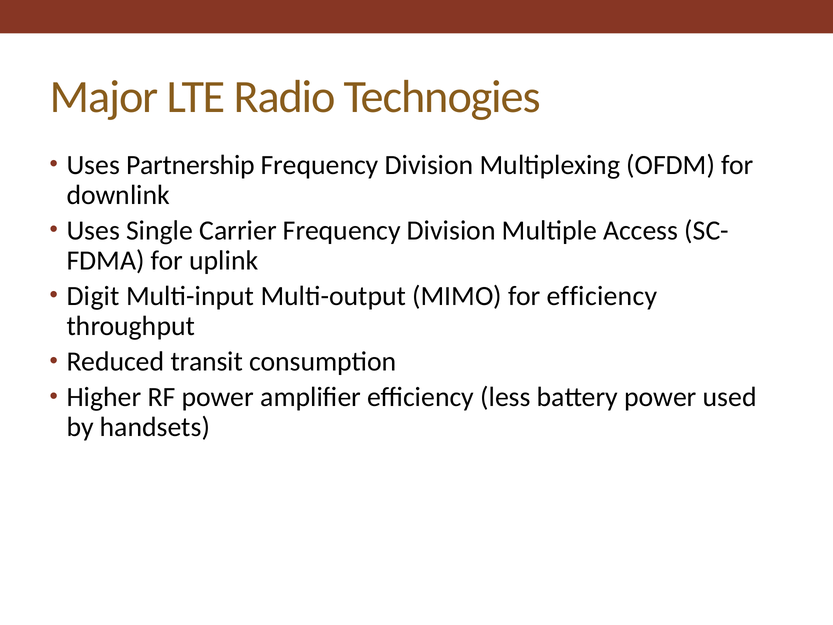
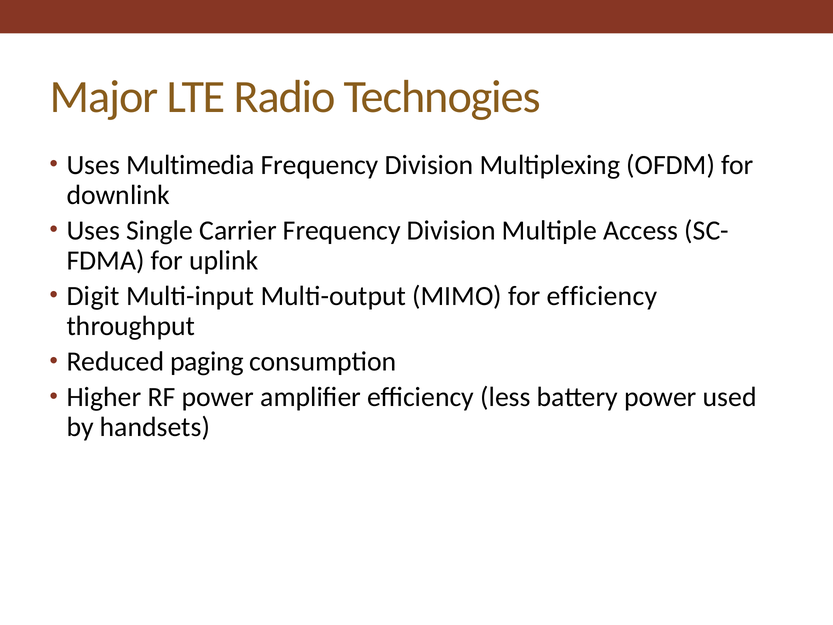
Partnership: Partnership -> Multimedia (190, 165)
transit: transit -> paging (207, 361)
